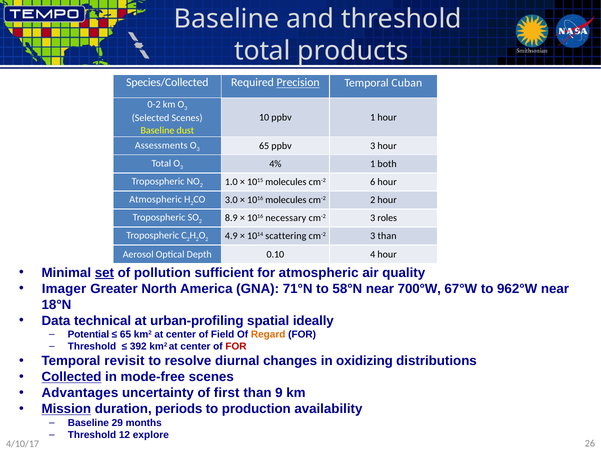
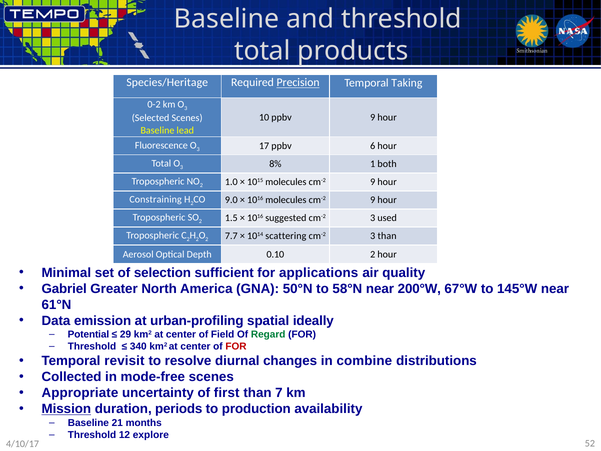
Species/Collected: Species/Collected -> Species/Heritage (167, 83)
Cuban: Cuban -> Taking (407, 83)
ppbv 1: 1 -> 9 (373, 117)
dust: dust -> lead (185, 130)
Assessments: Assessments -> Fluorescence (161, 145)
3 65: 65 -> 17 (264, 146)
ppbv 3: 3 -> 6 (373, 146)
4%: 4% -> 8% (275, 164)
1015 molecules cm-2 6: 6 -> 9 (373, 182)
Atmospheric: Atmospheric -> Constraining (156, 199)
3.0: 3.0 -> 9.0 (231, 200)
1016 molecules cm-2 2: 2 -> 9 (373, 200)
8.9: 8.9 -> 1.5 (231, 218)
necessary: necessary -> suggested (286, 218)
roles: roles -> used (387, 218)
4.9: 4.9 -> 7.7 (231, 236)
0.10 4: 4 -> 2 (373, 254)
set underline: present -> none (104, 273)
pollution: pollution -> selection (162, 273)
for atmospheric: atmospheric -> applications (319, 273)
Imager: Imager -> Gabriel (64, 289)
71°N: 71°N -> 50°N (298, 289)
700°W: 700°W -> 200°W (419, 289)
962°W: 962°W -> 145°W (517, 289)
18°N: 18°N -> 61°N (56, 305)
technical: technical -> emission (103, 321)
65: 65 -> 29 (126, 334)
Regard colour: orange -> green (268, 334)
392: 392 -> 340 (138, 346)
oxidizing: oxidizing -> combine (364, 361)
Collected underline: present -> none (72, 377)
Advantages: Advantages -> Appropriate (80, 393)
9: 9 -> 7 (279, 393)
29: 29 -> 21 (117, 423)
26: 26 -> 52 (590, 443)
